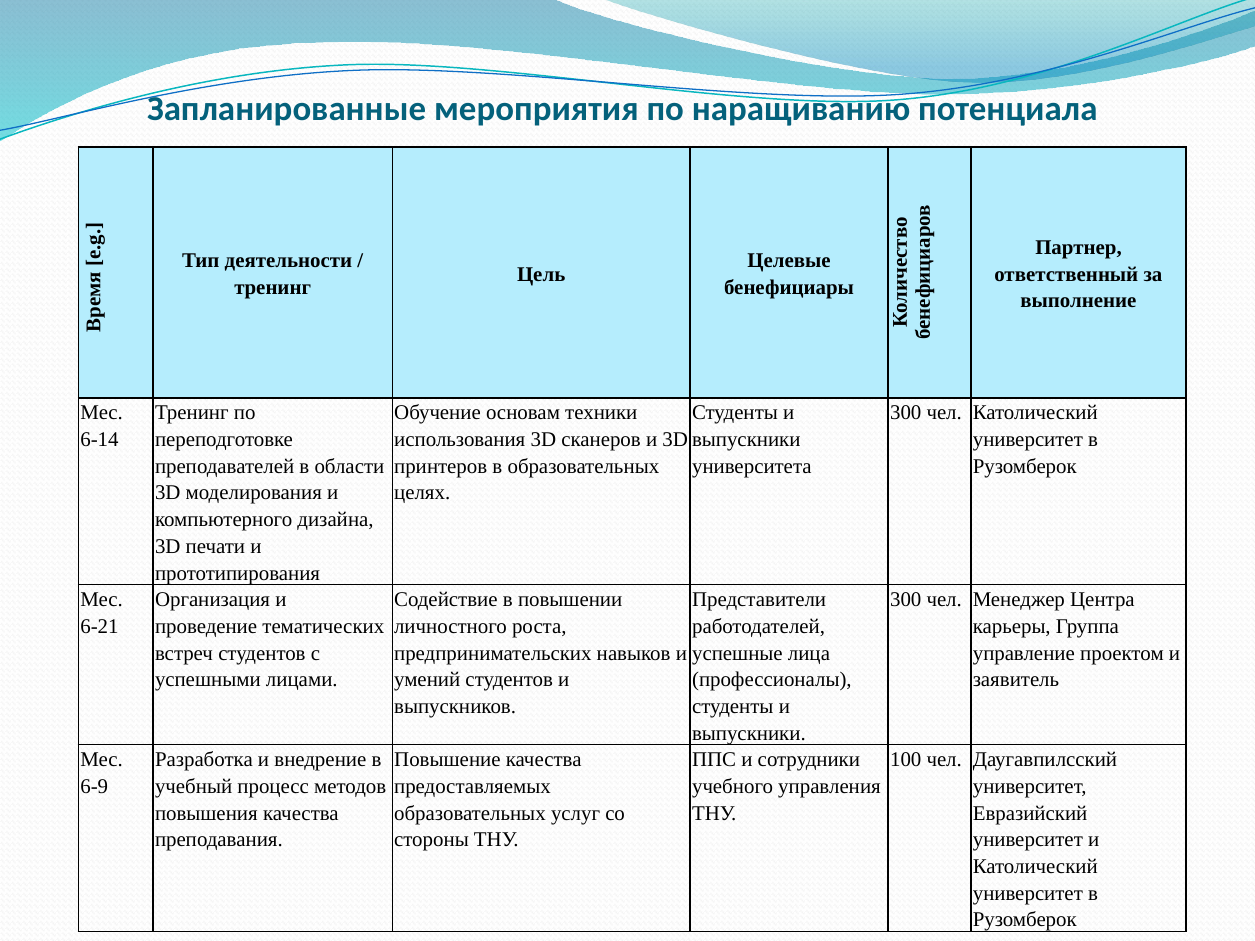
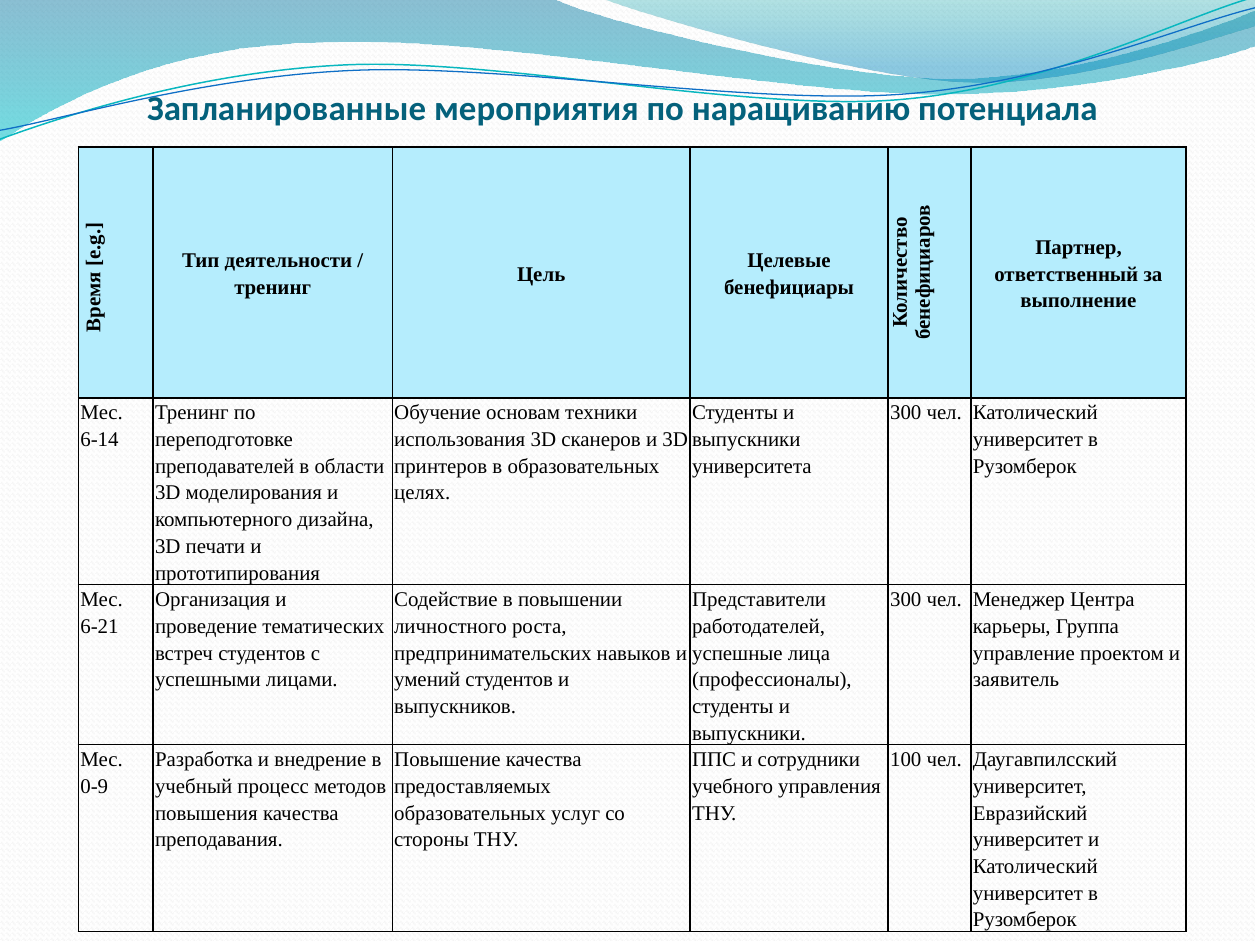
6-9: 6-9 -> 0-9 (94, 787)
